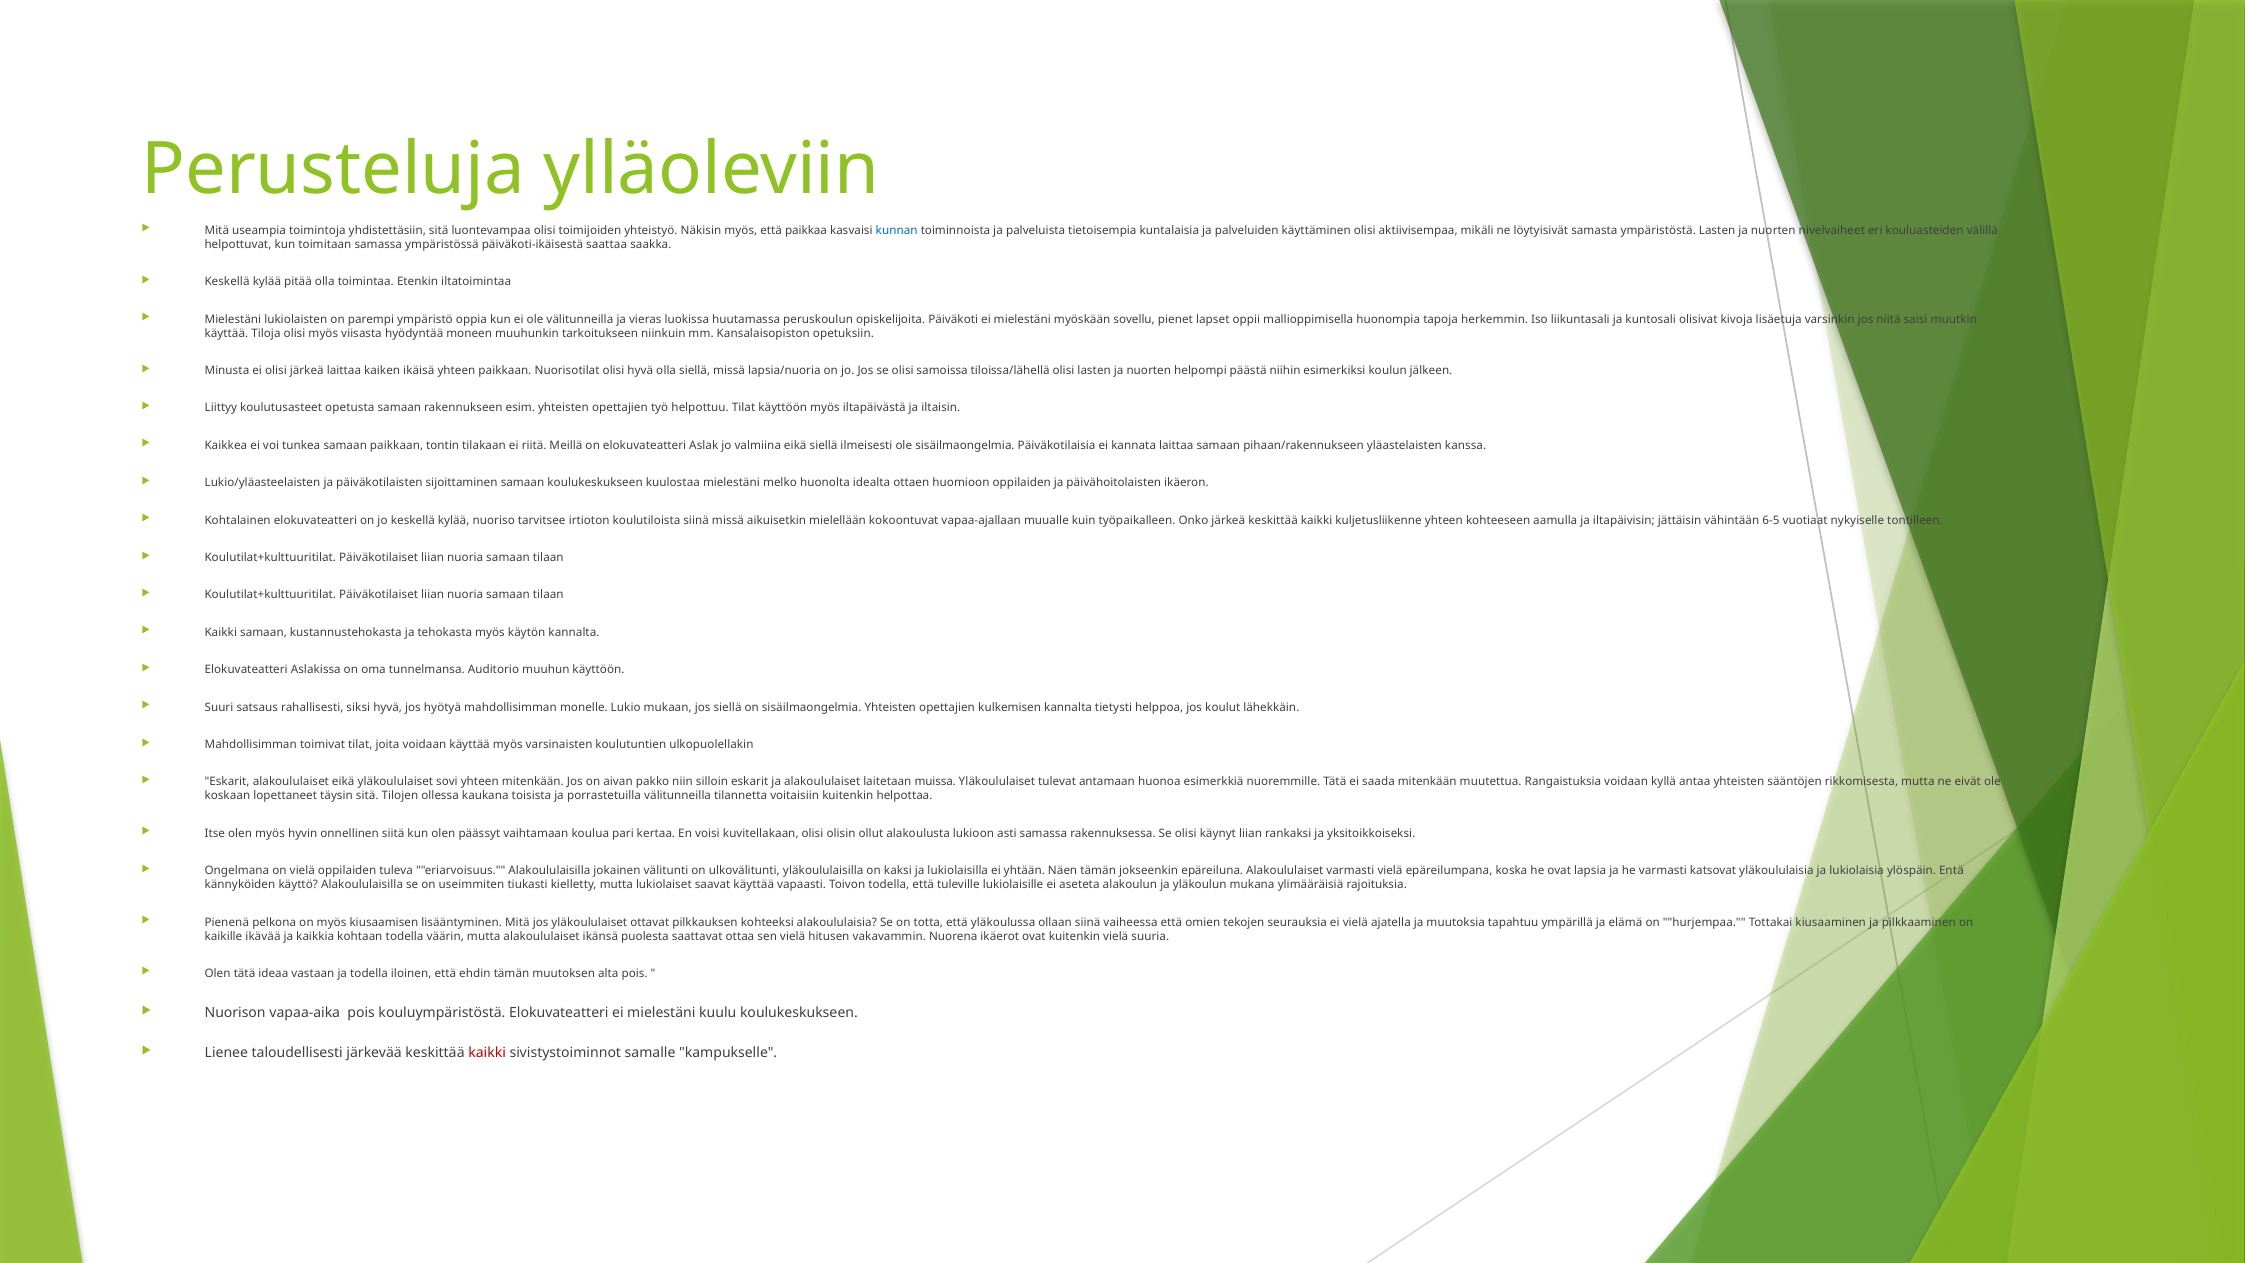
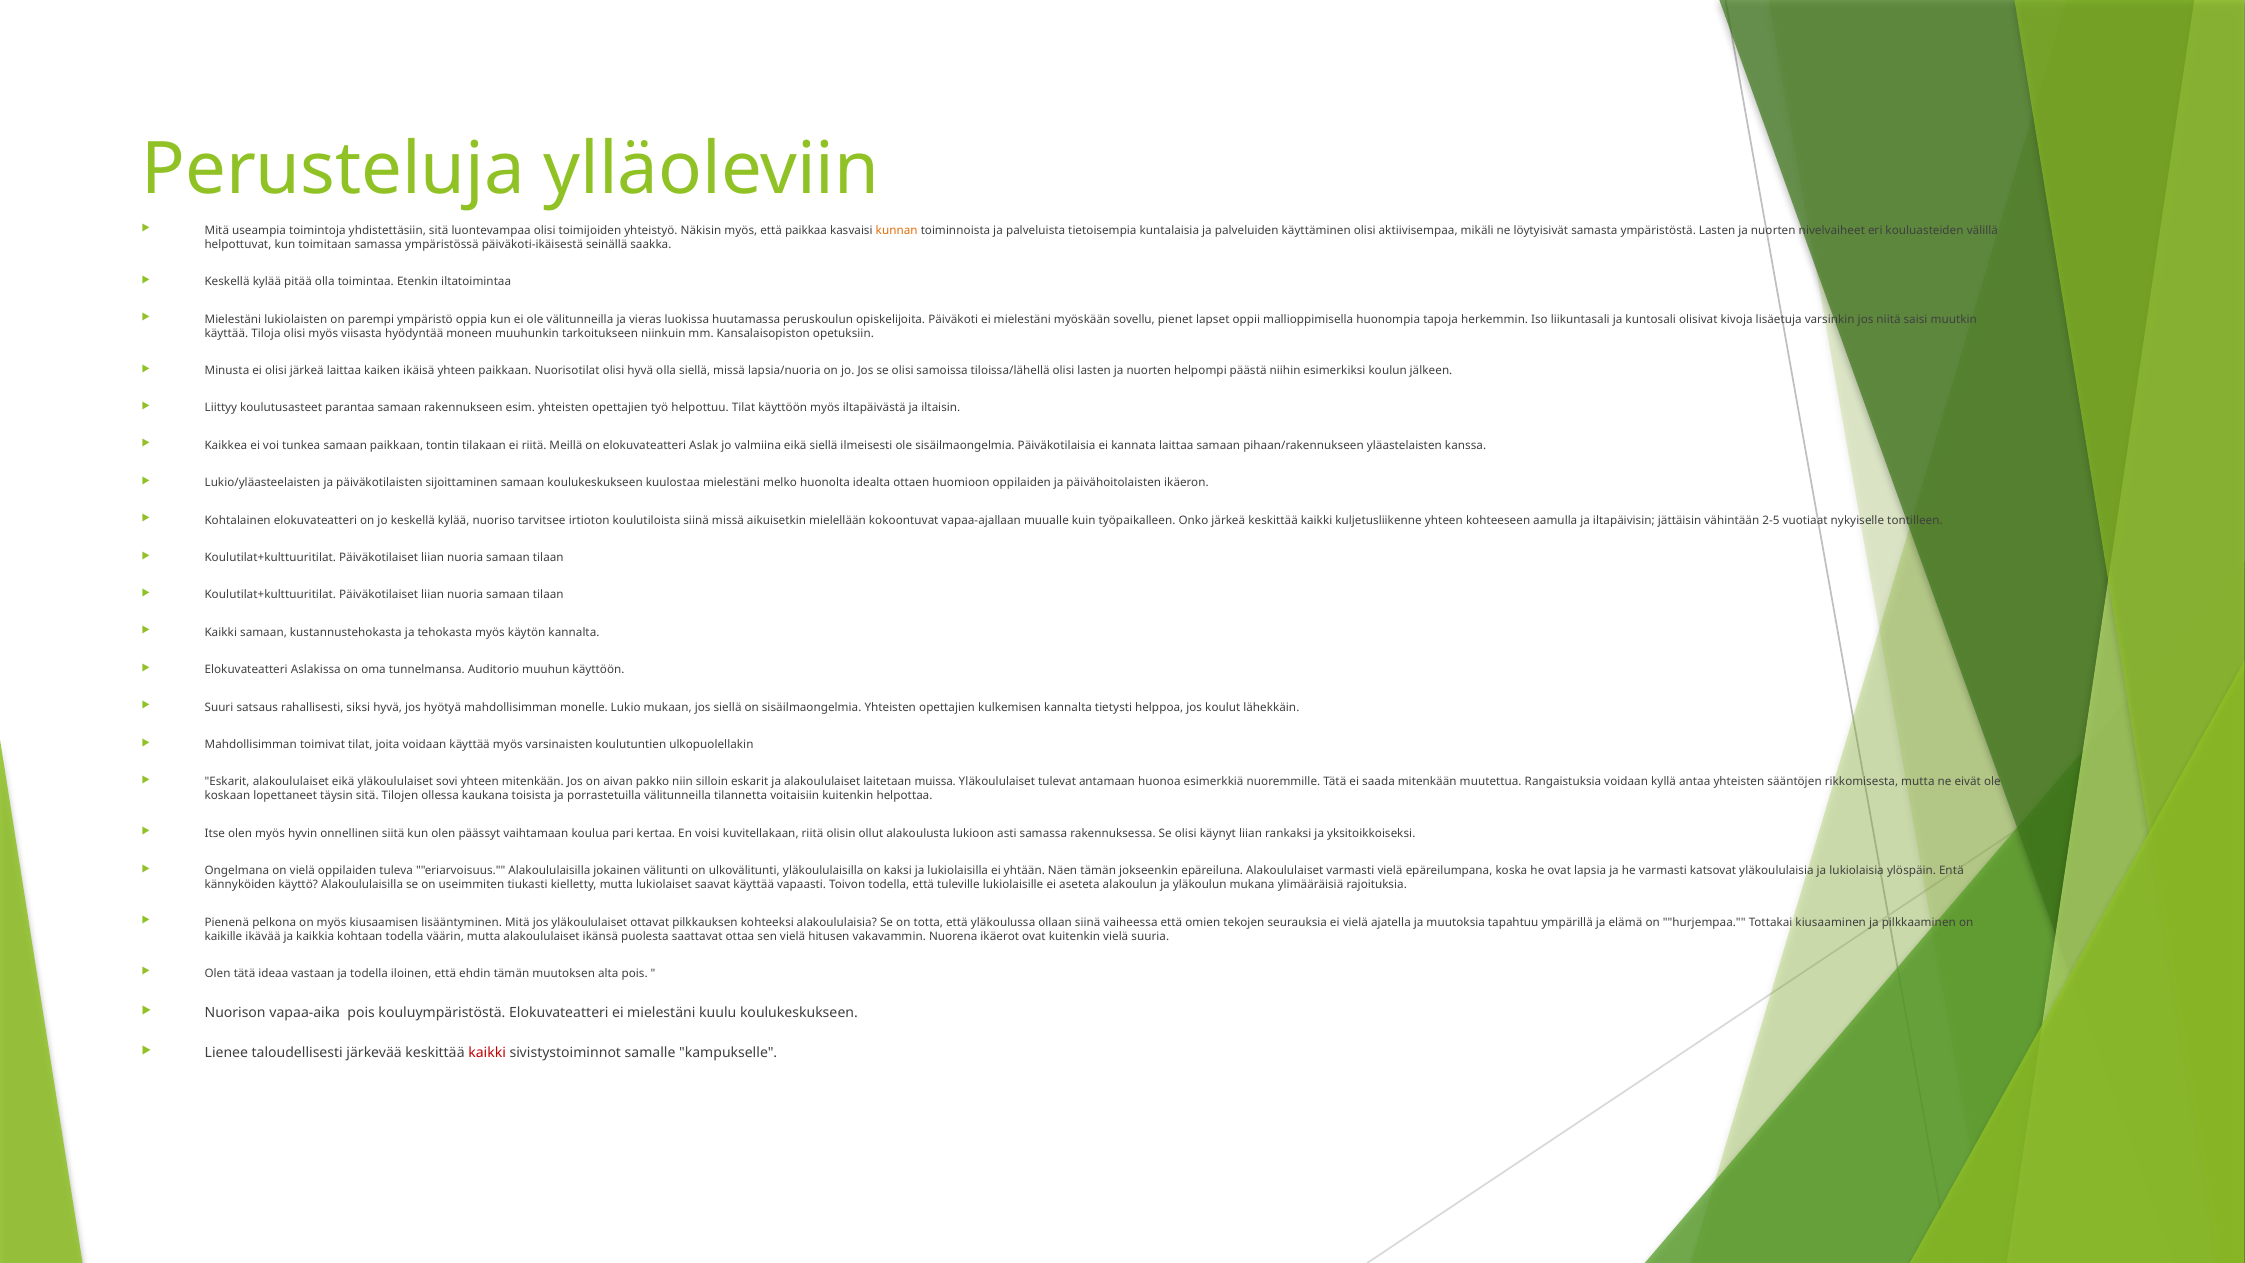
kunnan colour: blue -> orange (897, 231)
saattaa: saattaa -> seinällä (607, 245)
opetusta: opetusta -> parantaa (350, 408)
6-5: 6-5 -> 2-5 (1771, 520)
kuvitellakaan olisi: olisi -> riitä (812, 833)
